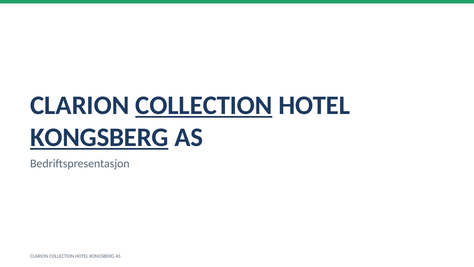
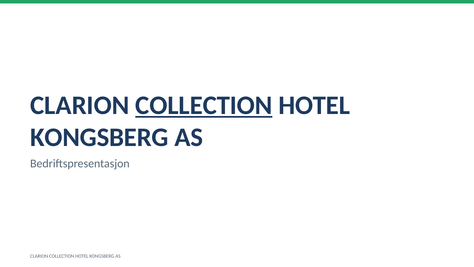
KONGSBERG underline: present -> none (99, 137)
